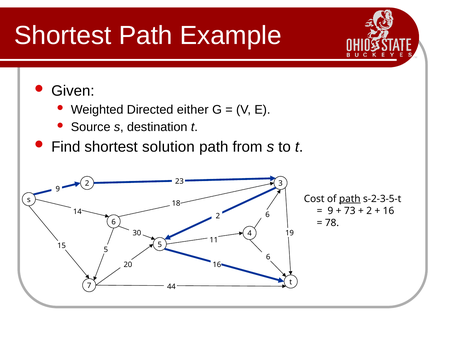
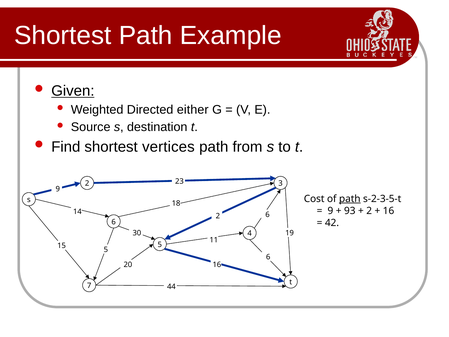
Given underline: none -> present (73, 91)
solution: solution -> vertices (168, 147)
73: 73 -> 93 (350, 211)
78: 78 -> 42 (332, 223)
